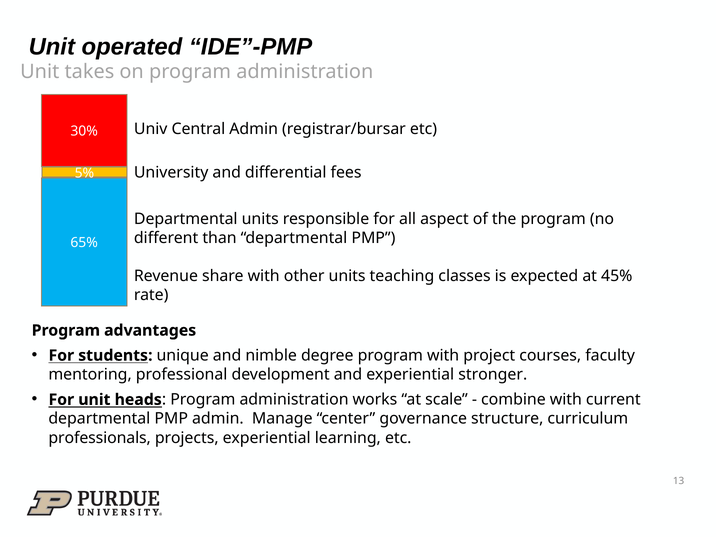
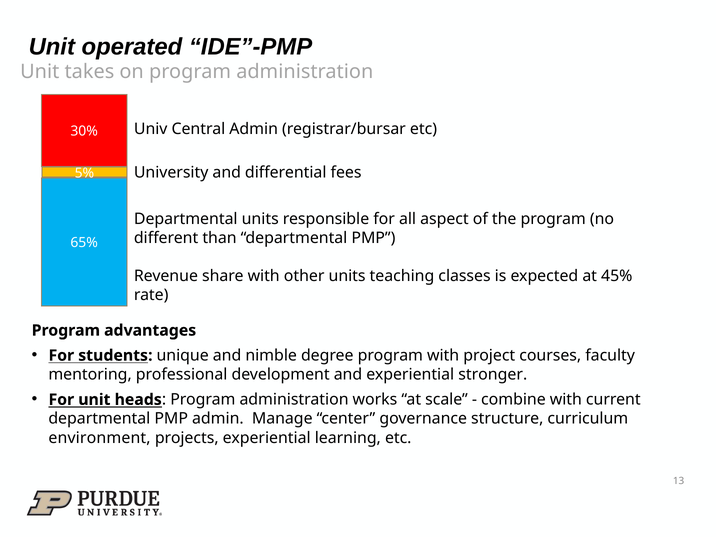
professionals: professionals -> environment (100, 438)
